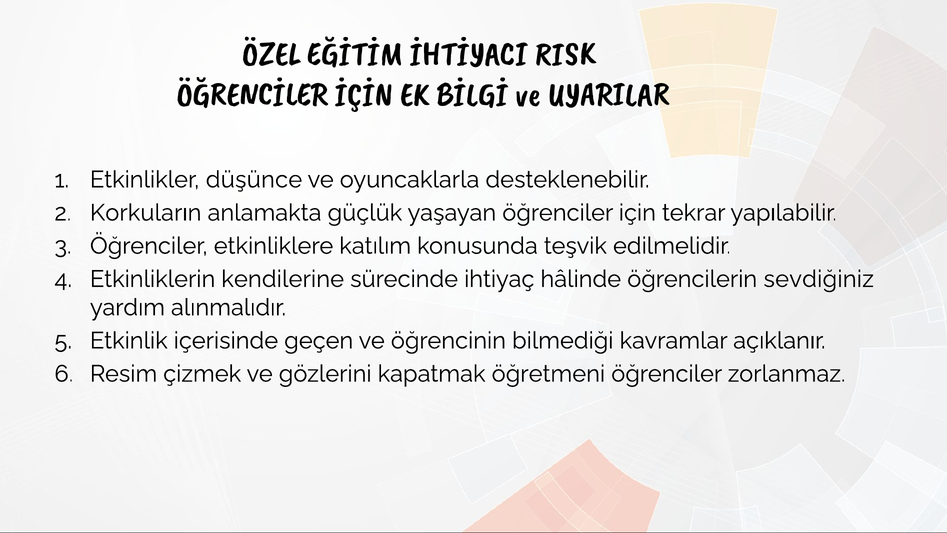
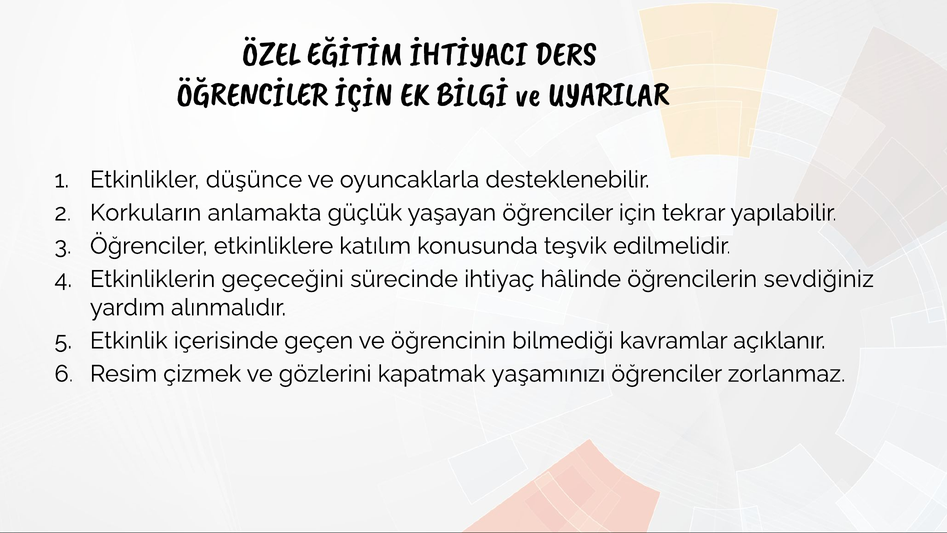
RISK: RISK -> DERS (566, 54)
kendilerine: kendilerine -> geçeceğini (283, 279)
öğretmeni: öğretmeni -> yaşamınızı (548, 374)
